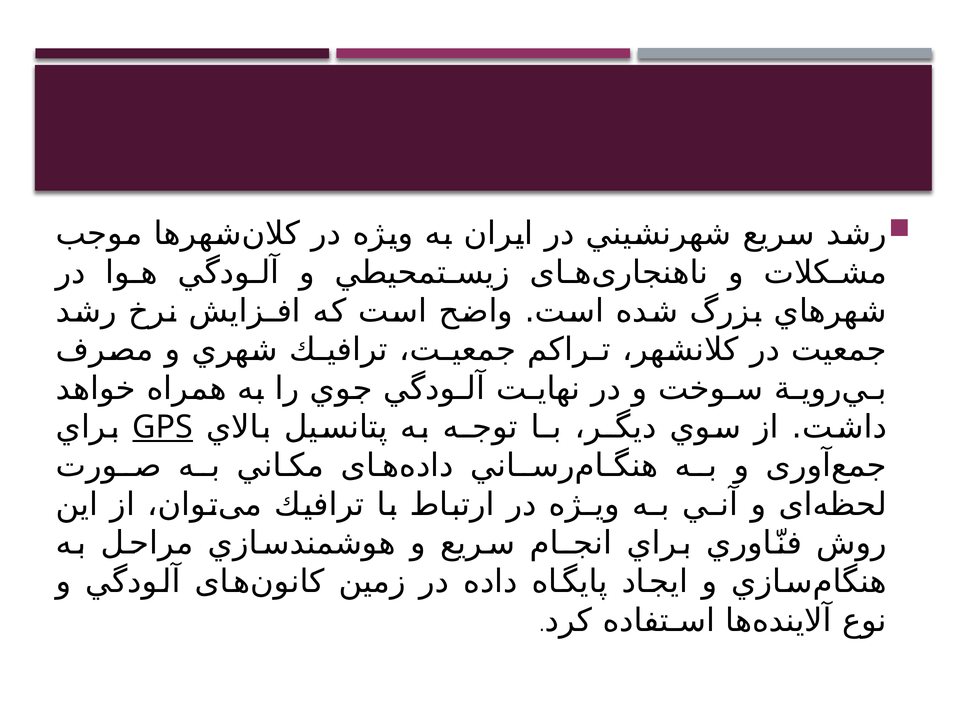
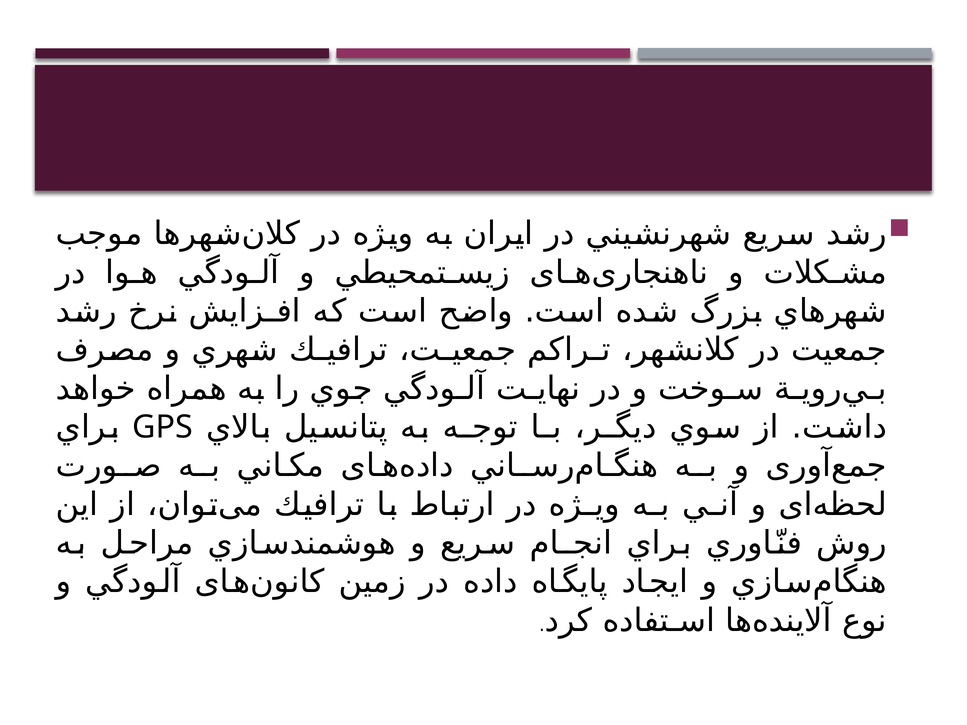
GPS underline: present -> none (163, 427)
